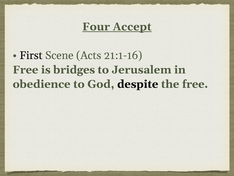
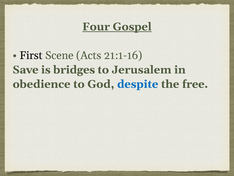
Accept: Accept -> Gospel (132, 27)
Free: Free -> Save (25, 70)
despite colour: black -> blue (138, 84)
